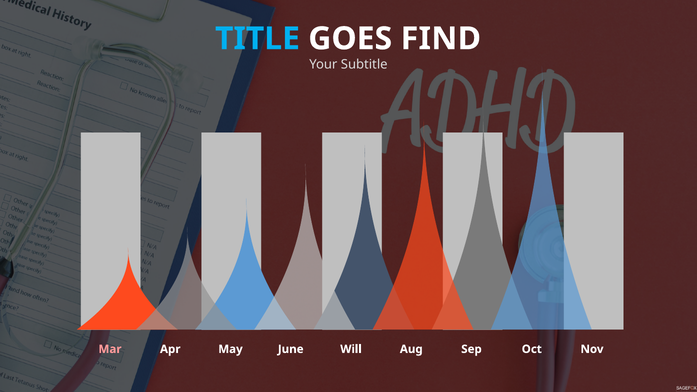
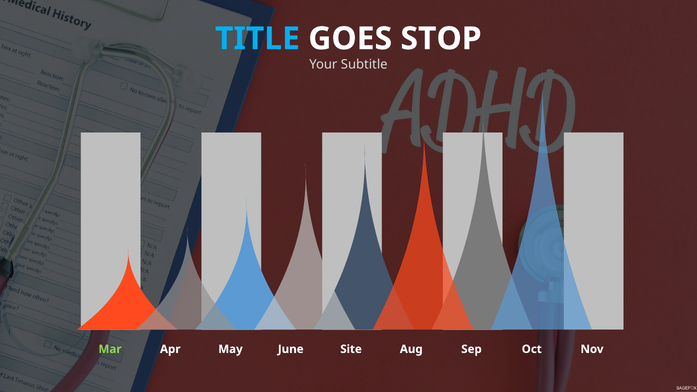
FIND: FIND -> STOP (441, 39)
Mar colour: pink -> light green (110, 349)
Will: Will -> Site (351, 349)
